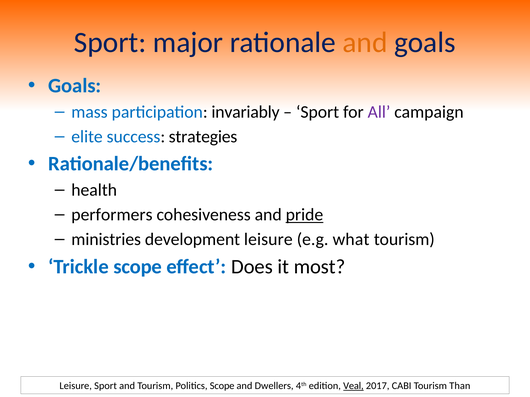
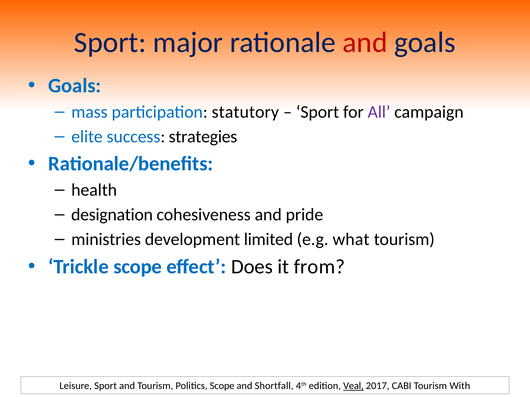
and colour: orange -> red (365, 43)
invariably: invariably -> statutory (245, 112)
performers: performers -> designation (112, 215)
pride underline: present -> none (304, 215)
development leisure: leisure -> limited (268, 240)
most: most -> from (319, 267)
Dwellers: Dwellers -> Shortfall (274, 386)
Than: Than -> With (460, 386)
